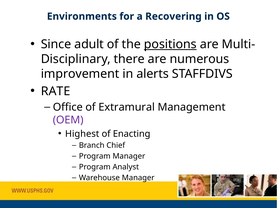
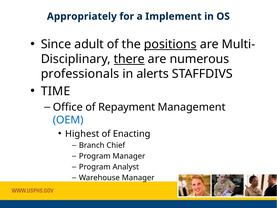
Environments: Environments -> Appropriately (82, 16)
Recovering: Recovering -> Implement (173, 16)
there underline: none -> present (129, 59)
improvement: improvement -> professionals (80, 74)
RATE: RATE -> TIME (56, 91)
Extramural: Extramural -> Repayment (127, 107)
OEM colour: purple -> blue (68, 120)
